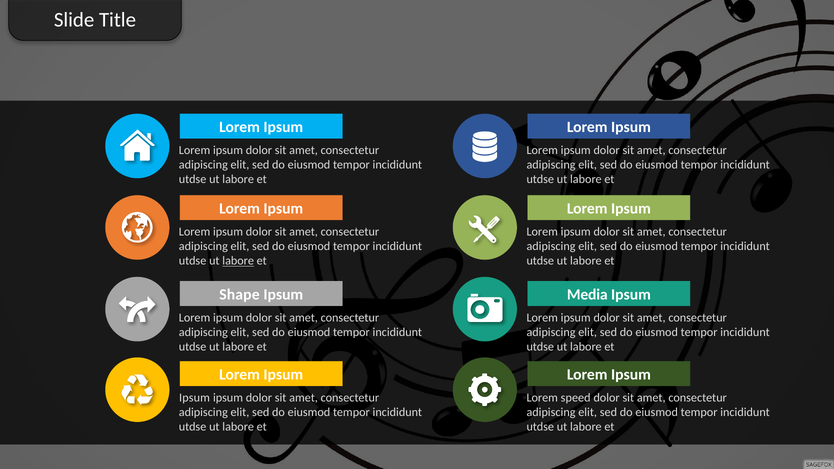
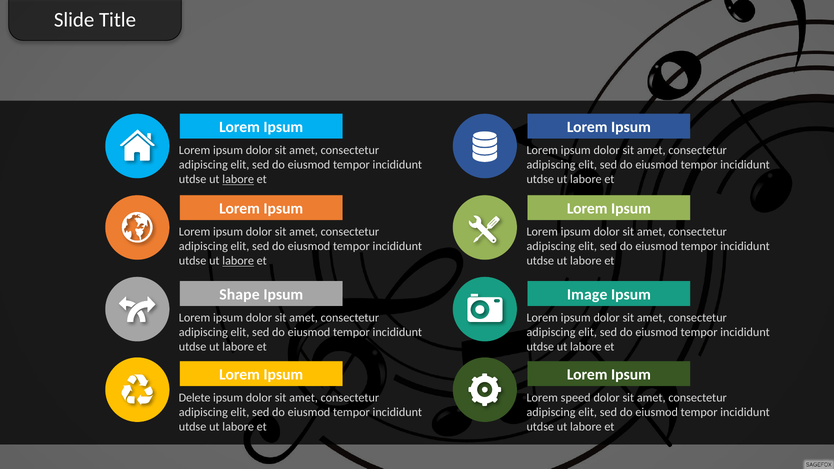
labore underline: none -> present (238, 179)
Media: Media -> Image (587, 295)
Ipsum: Ipsum -> Delete (195, 398)
